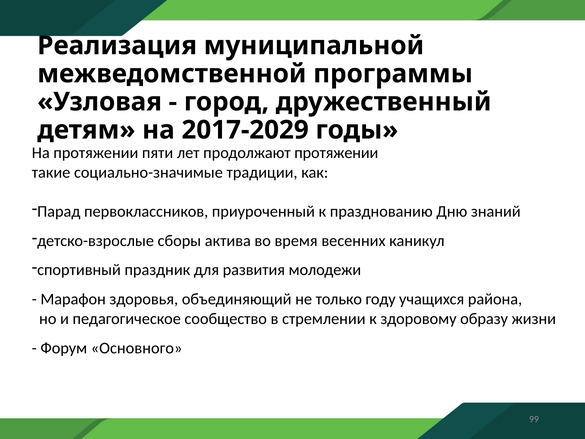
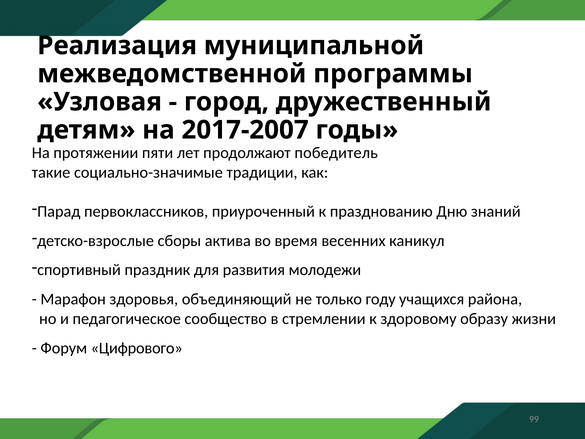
2017-2029: 2017-2029 -> 2017-2007 (245, 130)
продолжают протяжении: протяжении -> победитель (336, 153)
Основного: Основного -> Цифрового (137, 348)
